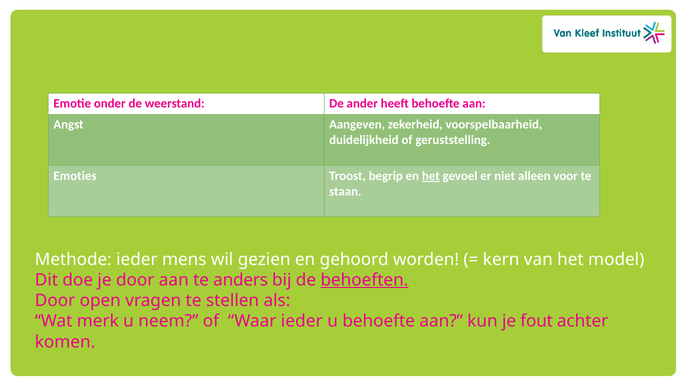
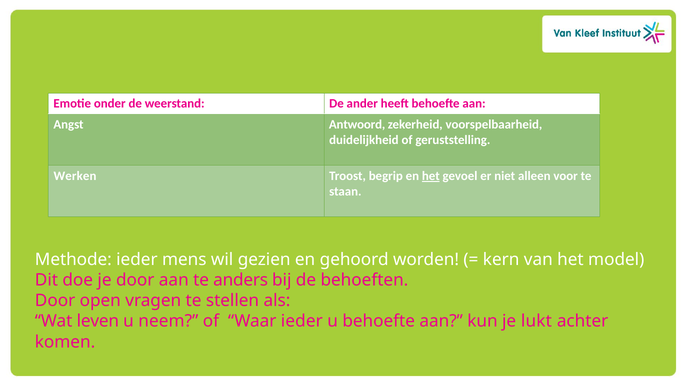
Aangeven: Aangeven -> Antwoord (357, 124)
Emoties: Emoties -> Werken (75, 176)
behoeften underline: present -> none (364, 280)
merk: merk -> leven (98, 321)
fout: fout -> lukt (536, 321)
